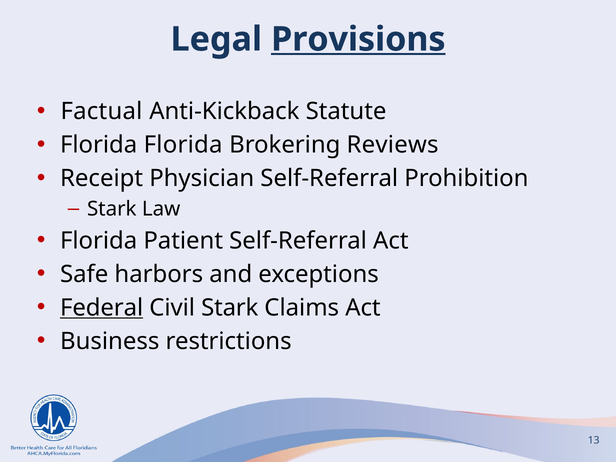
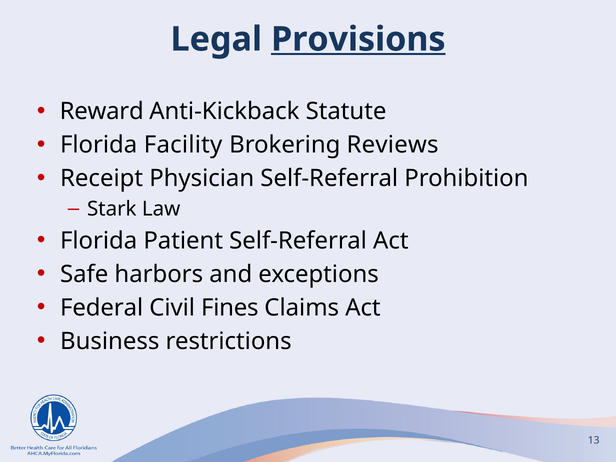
Factual: Factual -> Reward (102, 111)
Florida Florida: Florida -> Facility (183, 145)
Federal underline: present -> none (102, 308)
Civil Stark: Stark -> Fines (230, 308)
